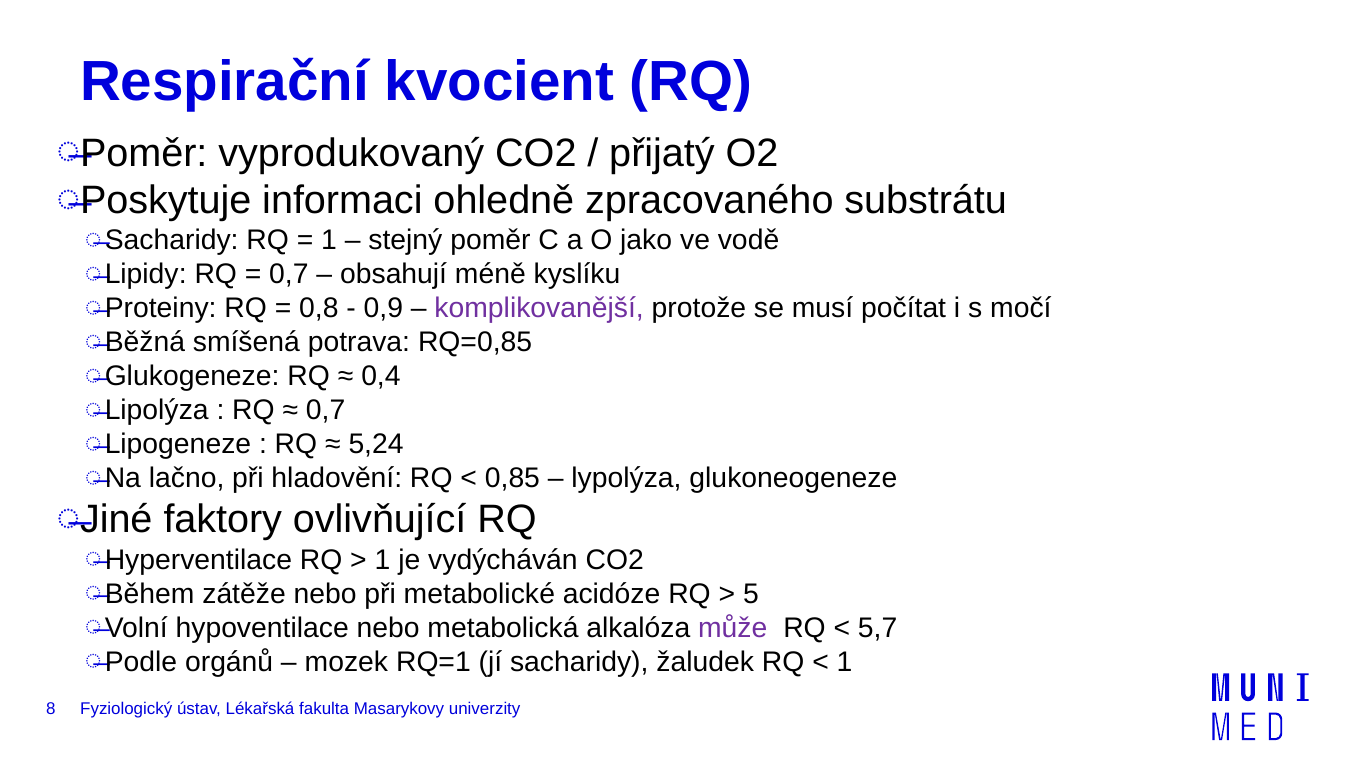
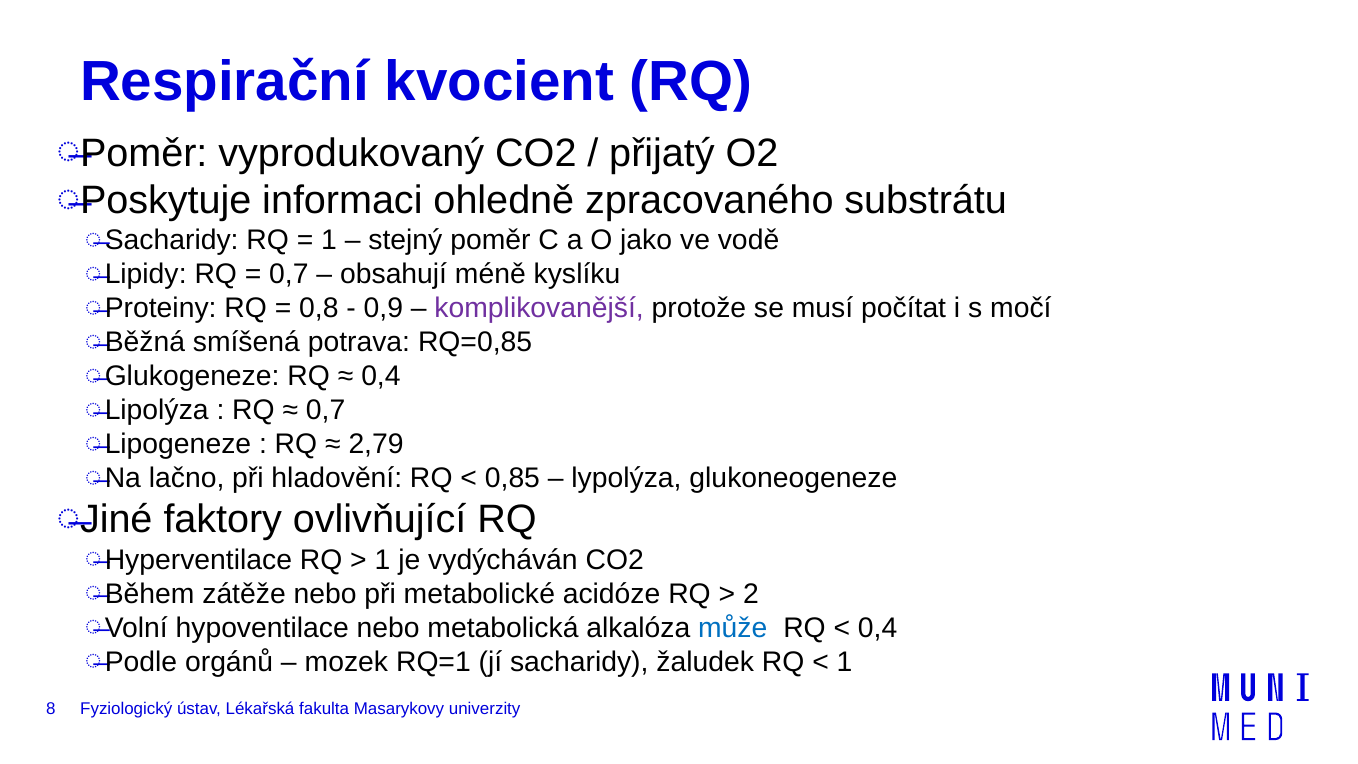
5,24: 5,24 -> 2,79 (376, 444)
5: 5 -> 2 (751, 594)
může colour: purple -> blue (733, 628)
5,7: 5,7 -> 0,4 (878, 628)
